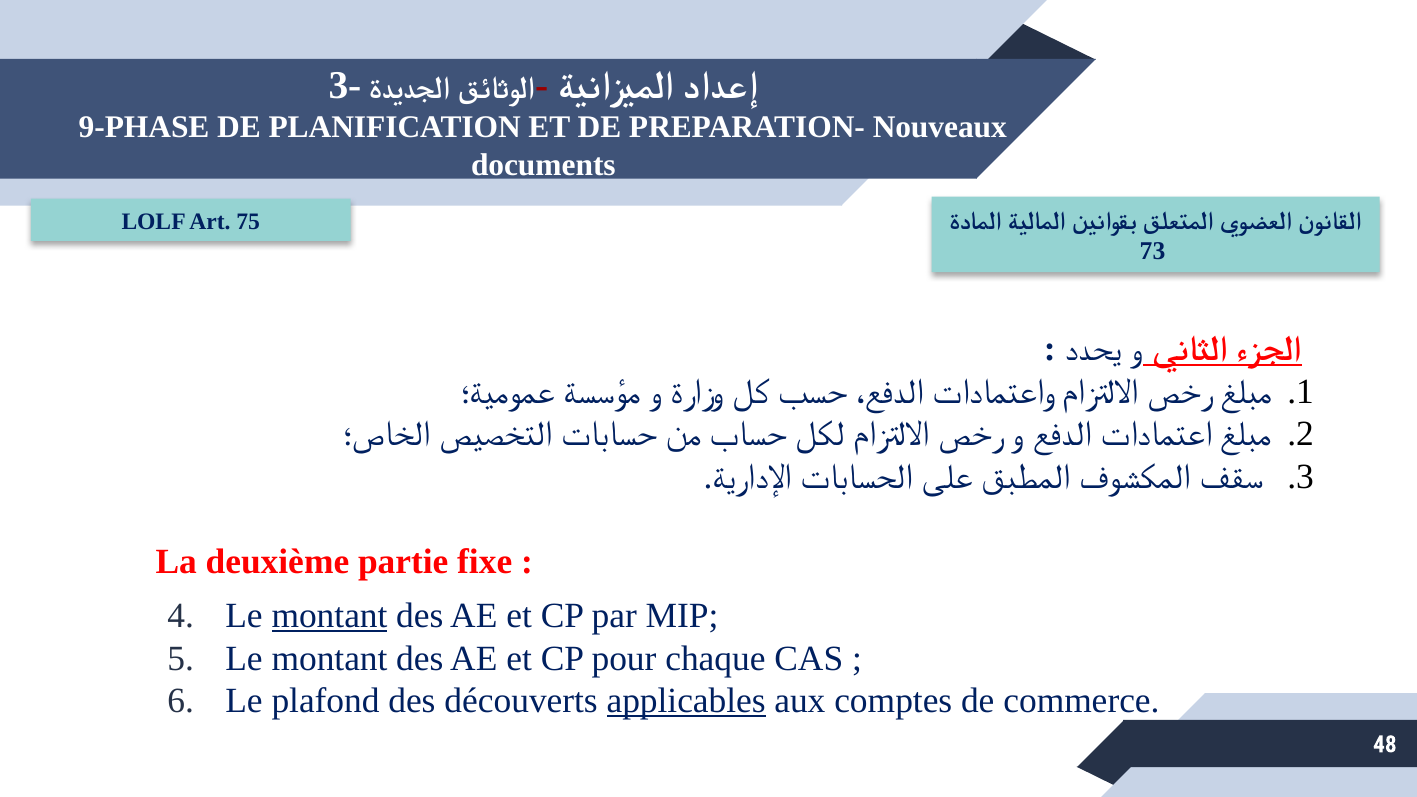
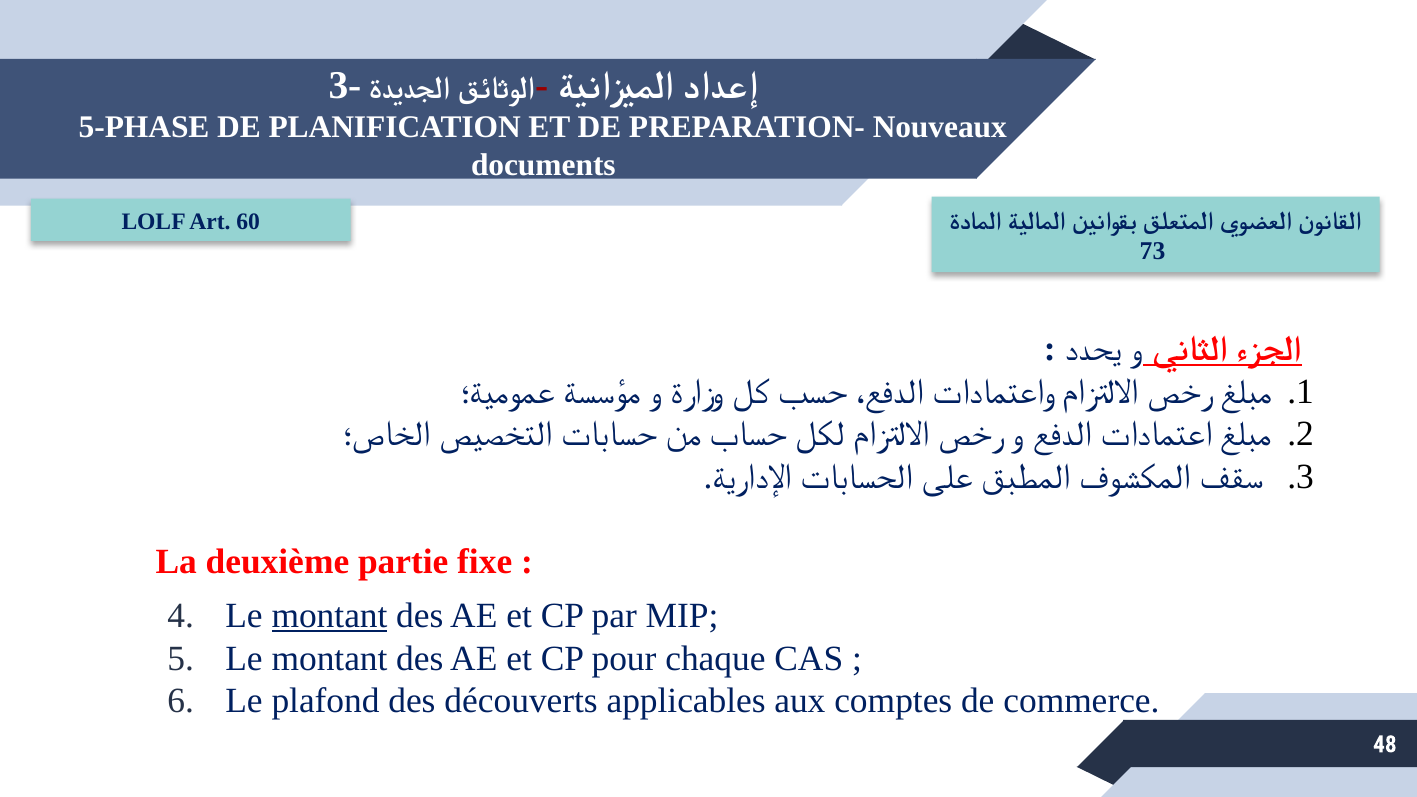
9-PHASE: 9-PHASE -> 5-PHASE (144, 127)
75: 75 -> 60 (248, 222)
applicables underline: present -> none (686, 701)
